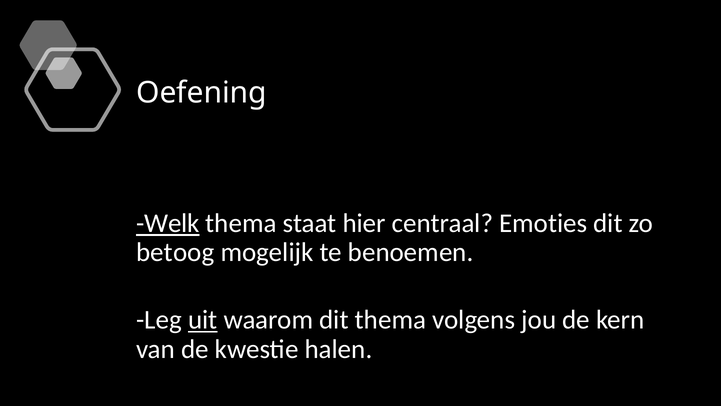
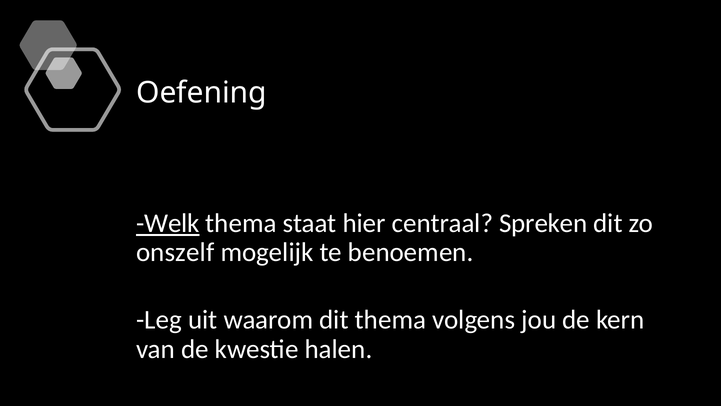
Emoties: Emoties -> Spreken (543, 223)
betoog: betoog -> onszelf (175, 252)
uit underline: present -> none (203, 320)
